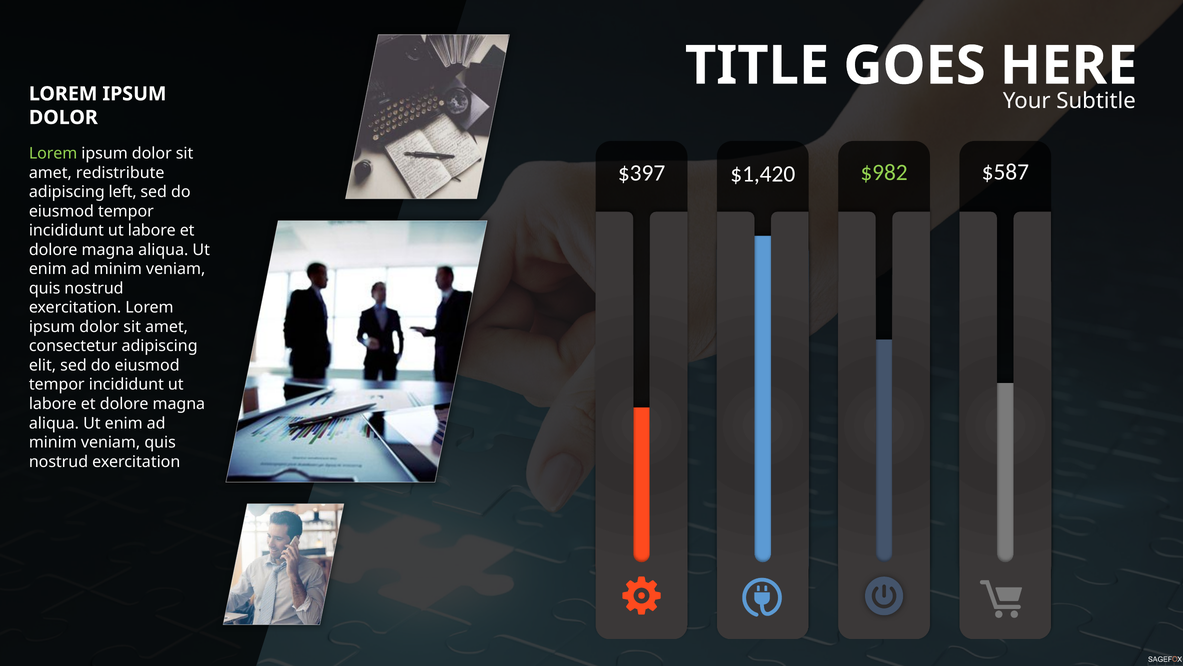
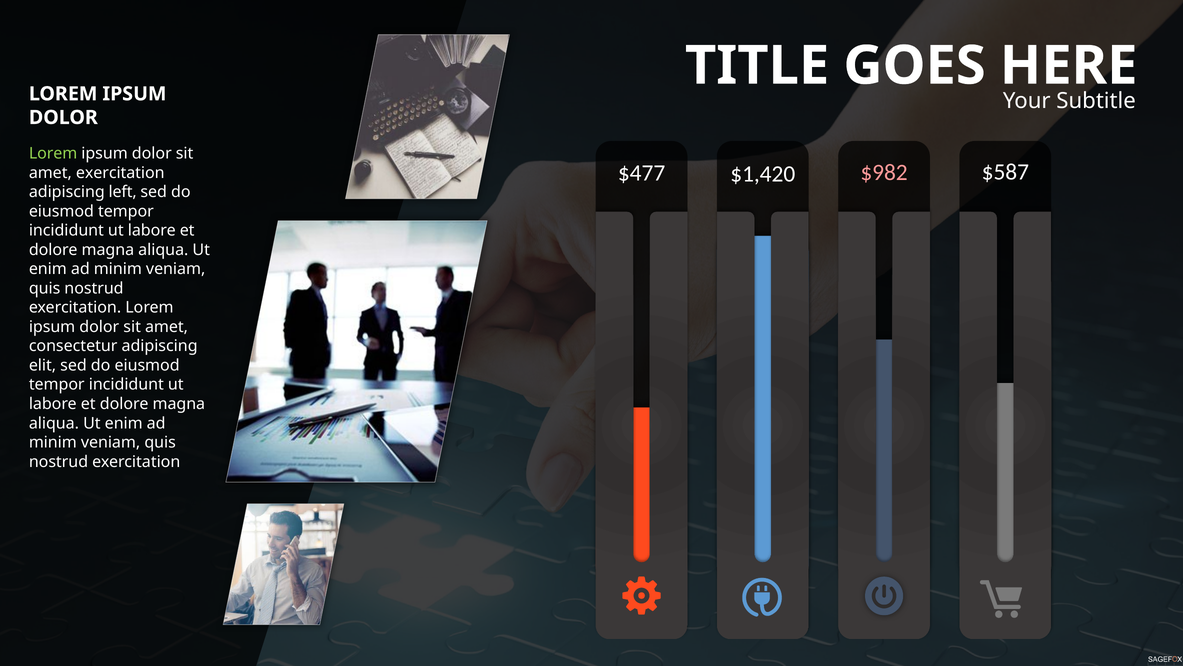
$397: $397 -> $477 (642, 173)
$982 colour: light green -> pink (884, 172)
amet redistribute: redistribute -> exercitation (120, 173)
